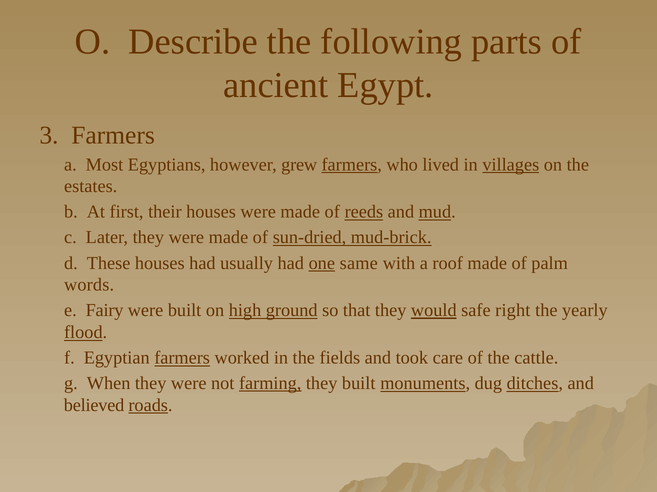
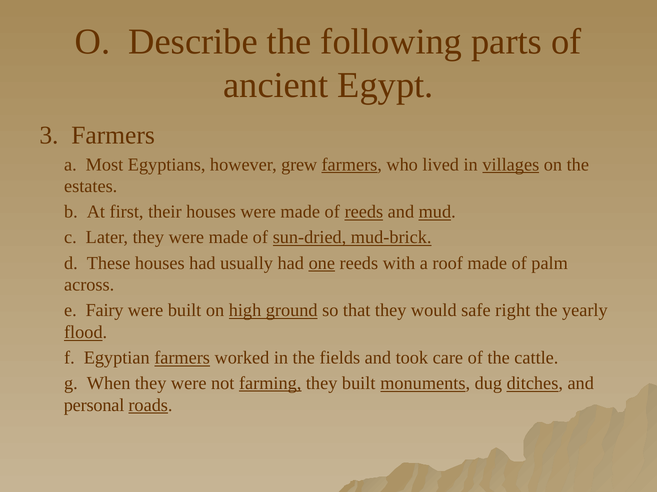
one same: same -> reeds (359, 263)
words: words -> across (89, 285)
would underline: present -> none (434, 311)
believed: believed -> personal (94, 406)
